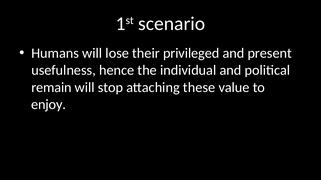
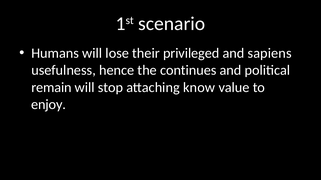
present: present -> sapiens (270, 53)
individual: individual -> continues (188, 70)
these: these -> know (199, 88)
